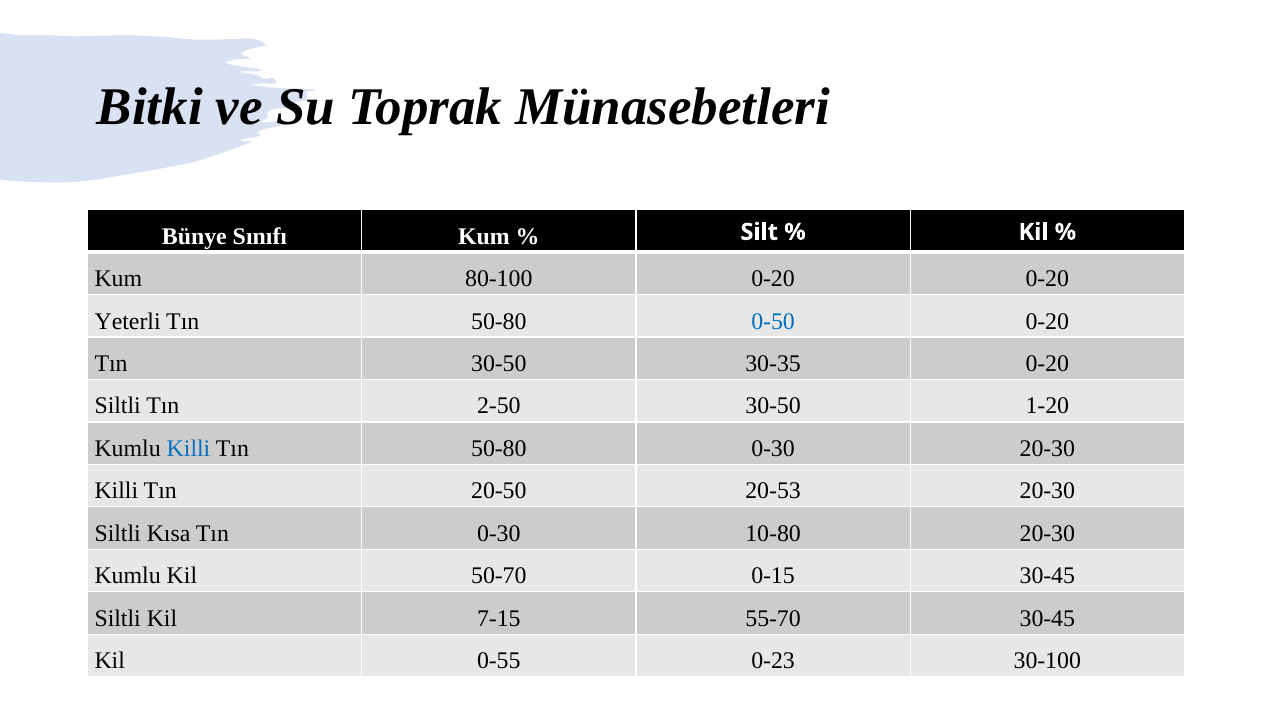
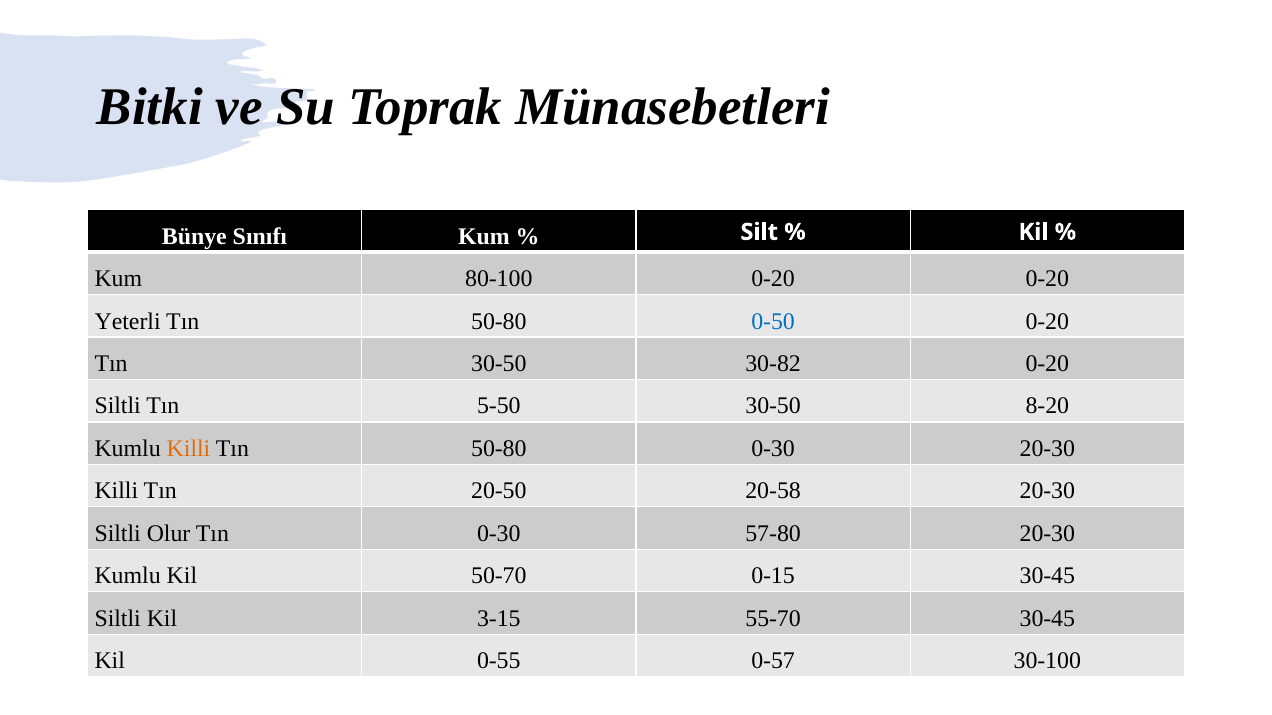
30-35: 30-35 -> 30-82 (773, 364)
2-50: 2-50 -> 5-50 (499, 406)
1-20: 1-20 -> 8-20 (1047, 406)
Killi colour: blue -> orange (189, 449)
20-53: 20-53 -> 20-58 (773, 491)
Kısa: Kısa -> Olur (169, 534)
10-80: 10-80 -> 57-80 (773, 534)
7-15: 7-15 -> 3-15 (499, 619)
0-23: 0-23 -> 0-57 (773, 661)
